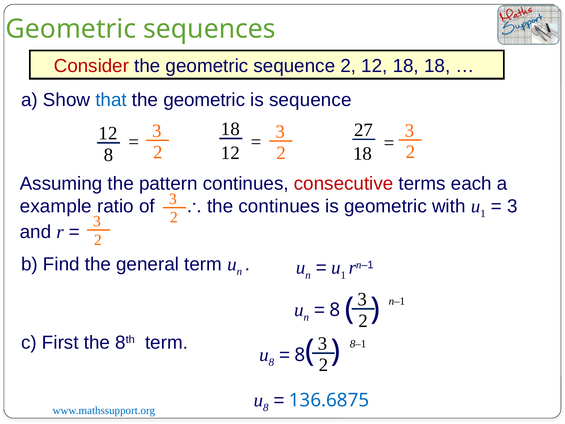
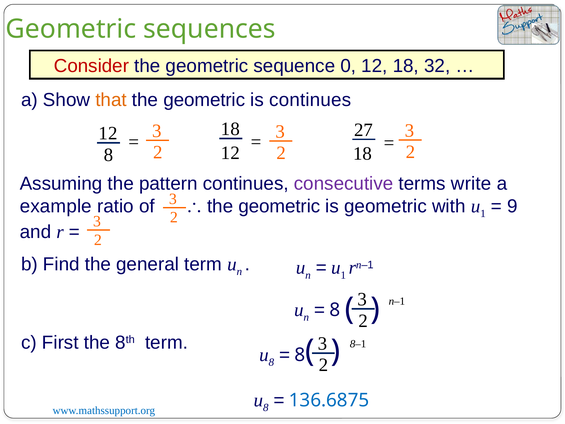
sequence 2: 2 -> 0 (348, 66)
18 18: 18 -> 32 (437, 66)
that colour: blue -> orange (111, 100)
is sequence: sequence -> continues (310, 100)
consecutive colour: red -> purple (344, 184)
each: each -> write (471, 184)
continues: continues -> geometric (279, 206)
3: 3 -> 9 (512, 206)
